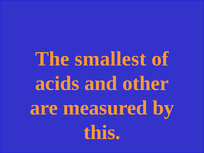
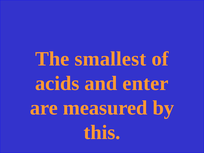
other: other -> enter (145, 83)
